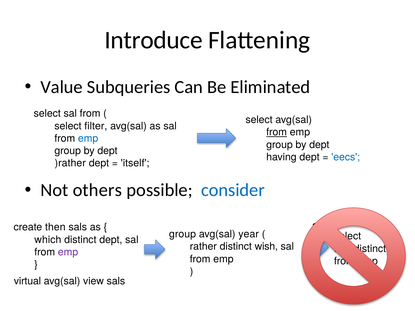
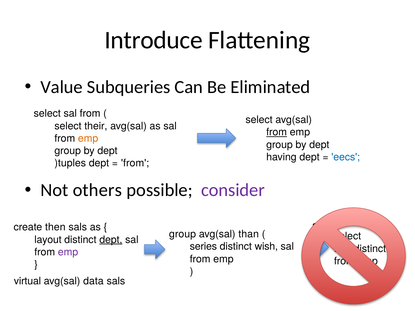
filter: filter -> their (96, 126)
emp colour: blue -> orange (88, 138)
)rather: )rather -> )tuples (70, 163)
itself: itself -> from (135, 163)
consider colour: blue -> purple (233, 190)
year: year -> than (249, 234)
which: which -> layout (48, 240)
dept underline: none -> present (111, 240)
rather: rather -> series (203, 247)
view: view -> data (93, 281)
